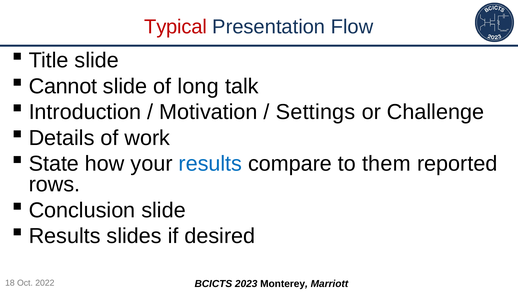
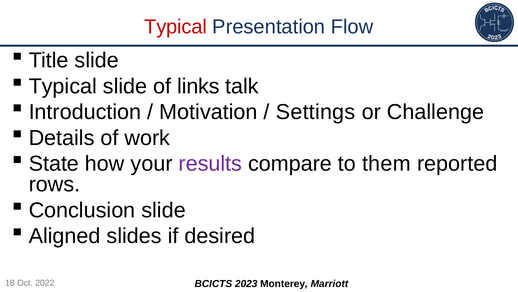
Cannot: Cannot -> Typical (63, 86)
long: long -> links (198, 86)
results colour: blue -> purple (210, 163)
Results: Results -> Aligned (65, 236)
